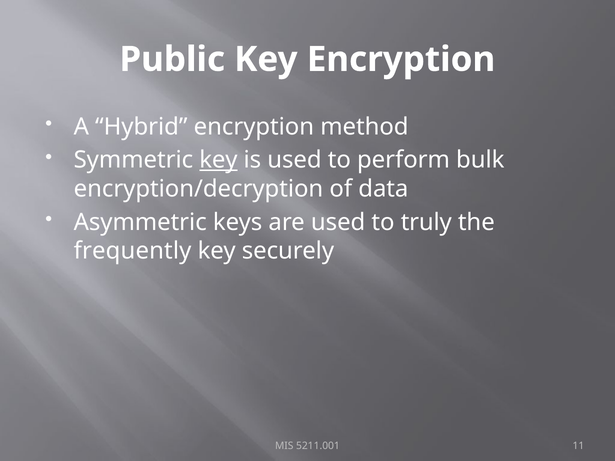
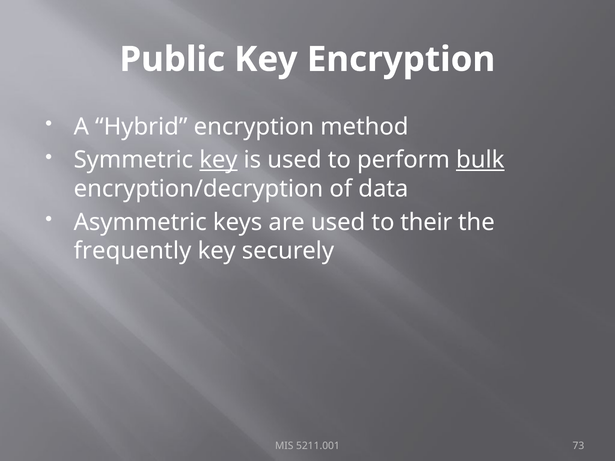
bulk underline: none -> present (480, 160)
truly: truly -> their (426, 222)
11: 11 -> 73 (578, 446)
